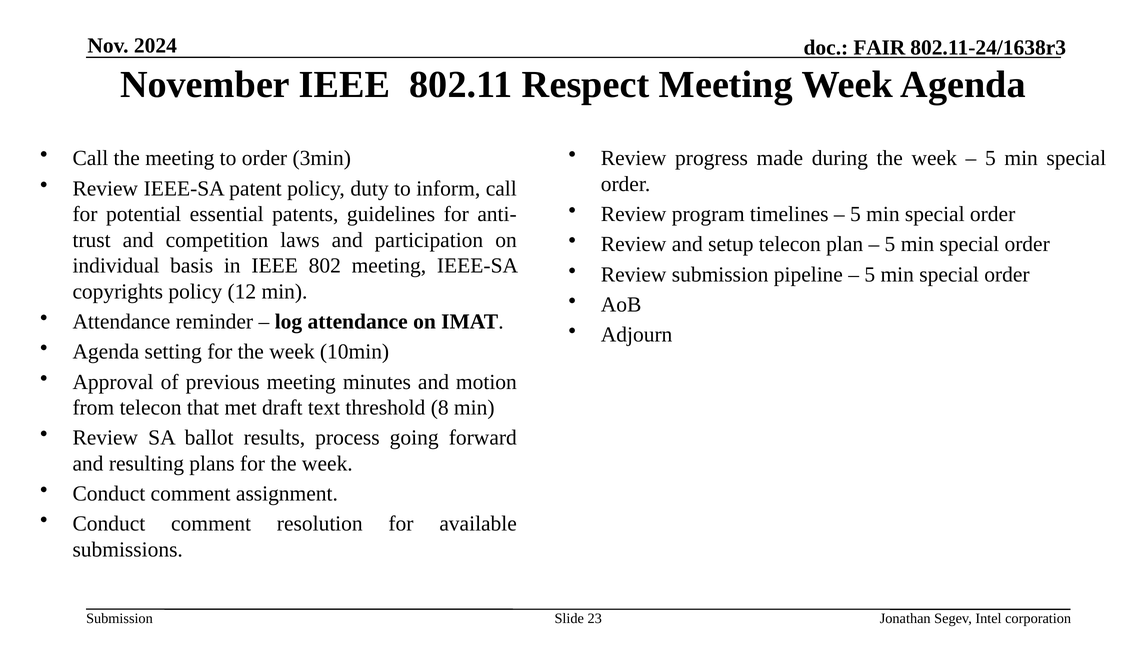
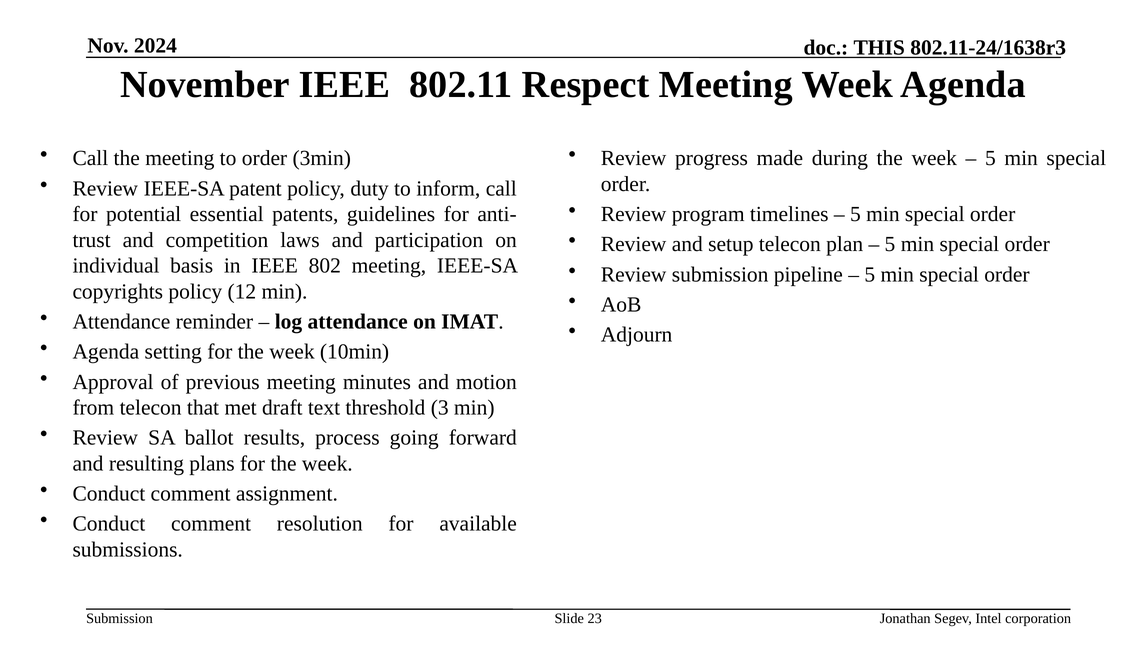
FAIR: FAIR -> THIS (879, 48)
8: 8 -> 3 (440, 408)
